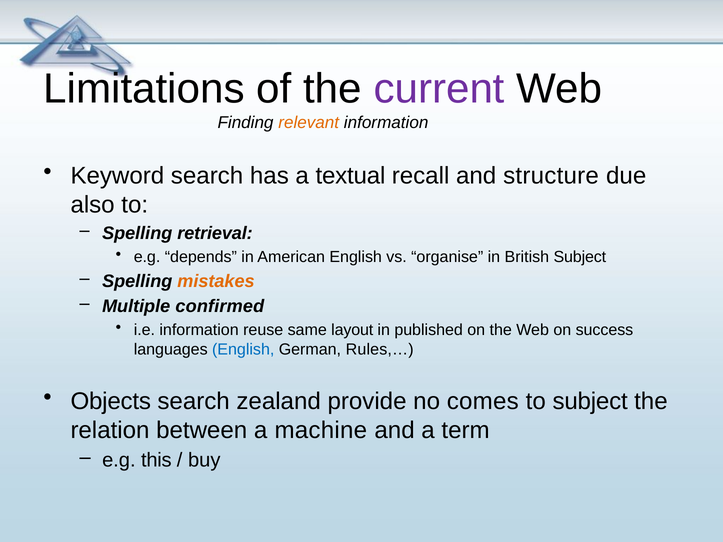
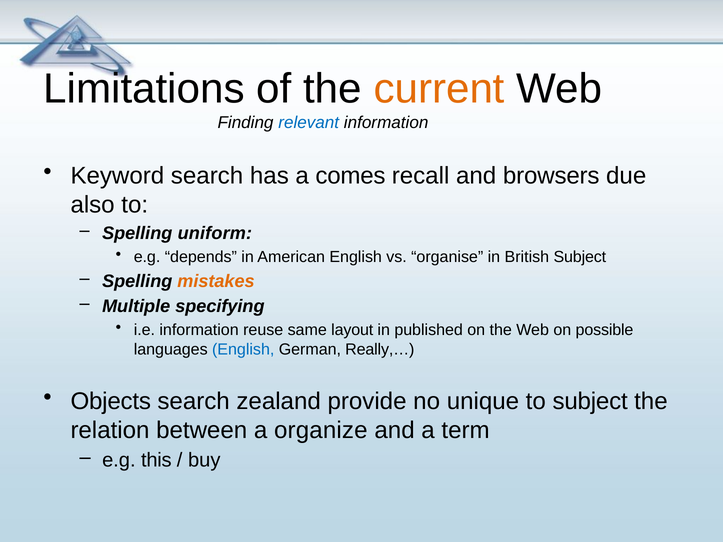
current colour: purple -> orange (439, 89)
relevant colour: orange -> blue (309, 123)
textual: textual -> comes (350, 176)
structure: structure -> browsers (551, 176)
retrieval: retrieval -> uniform (215, 233)
confirmed: confirmed -> specifying (220, 307)
success: success -> possible (605, 330)
Rules,…: Rules,… -> Really,… (380, 349)
comes: comes -> unique (483, 401)
machine: machine -> organize (321, 430)
